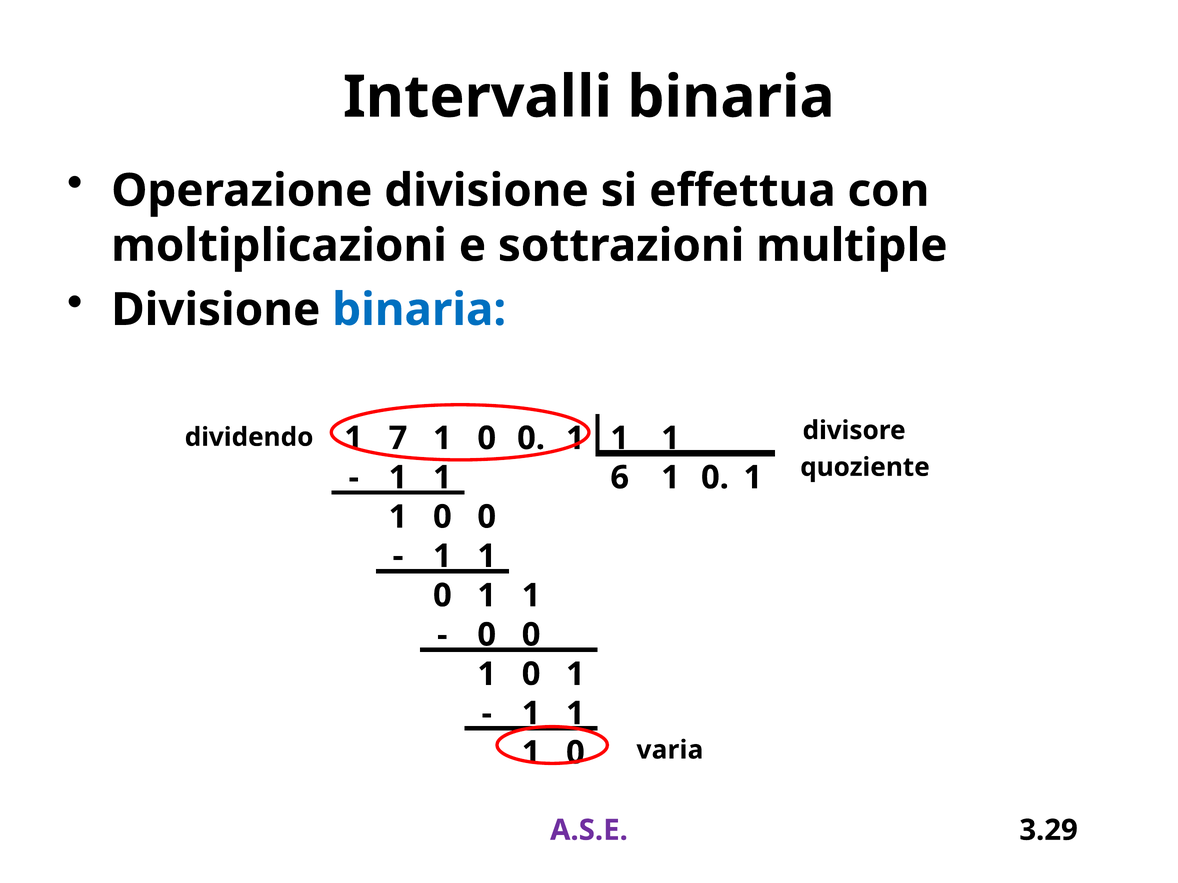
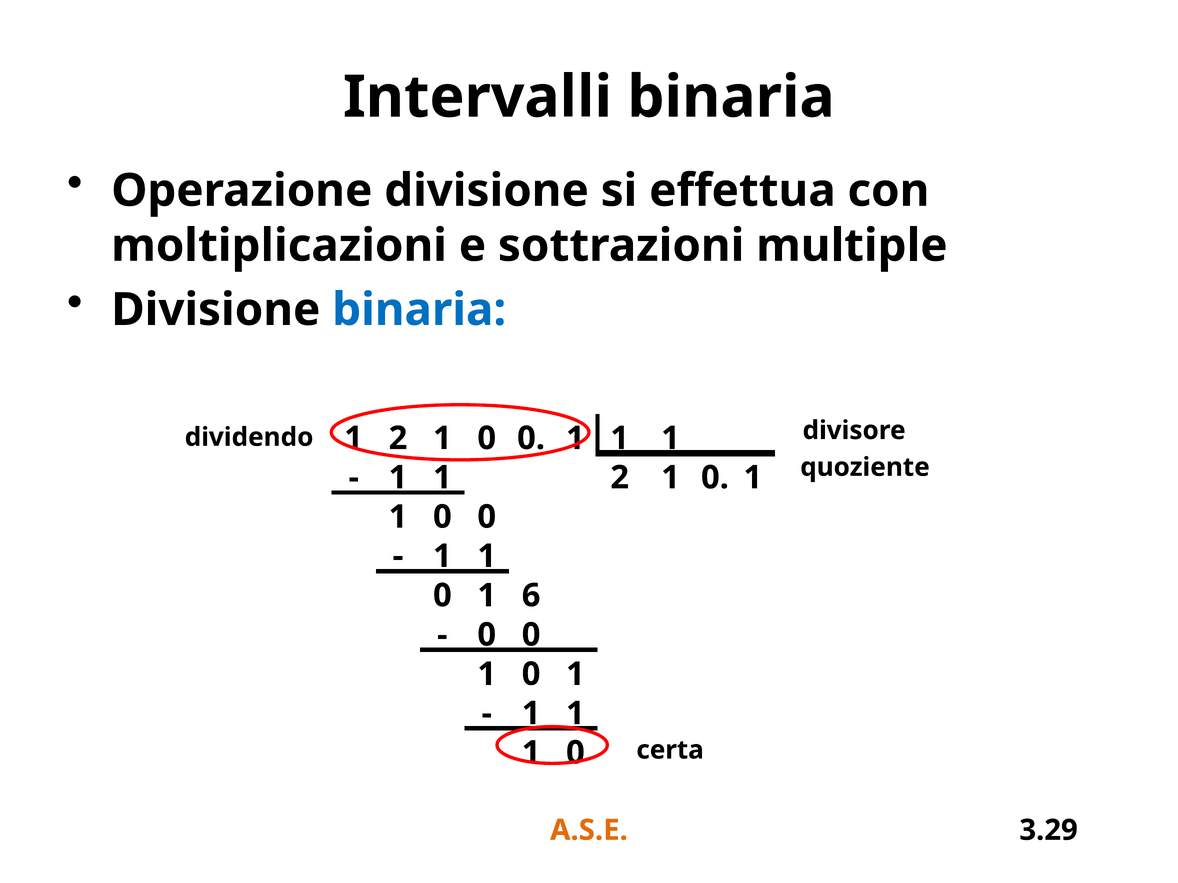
7: 7 -> 2 (398, 439)
1 1 6: 6 -> 2 (620, 478)
1: 1 -> 6 (531, 596)
varia: varia -> certa (670, 750)
A.S.E colour: purple -> orange (589, 831)
